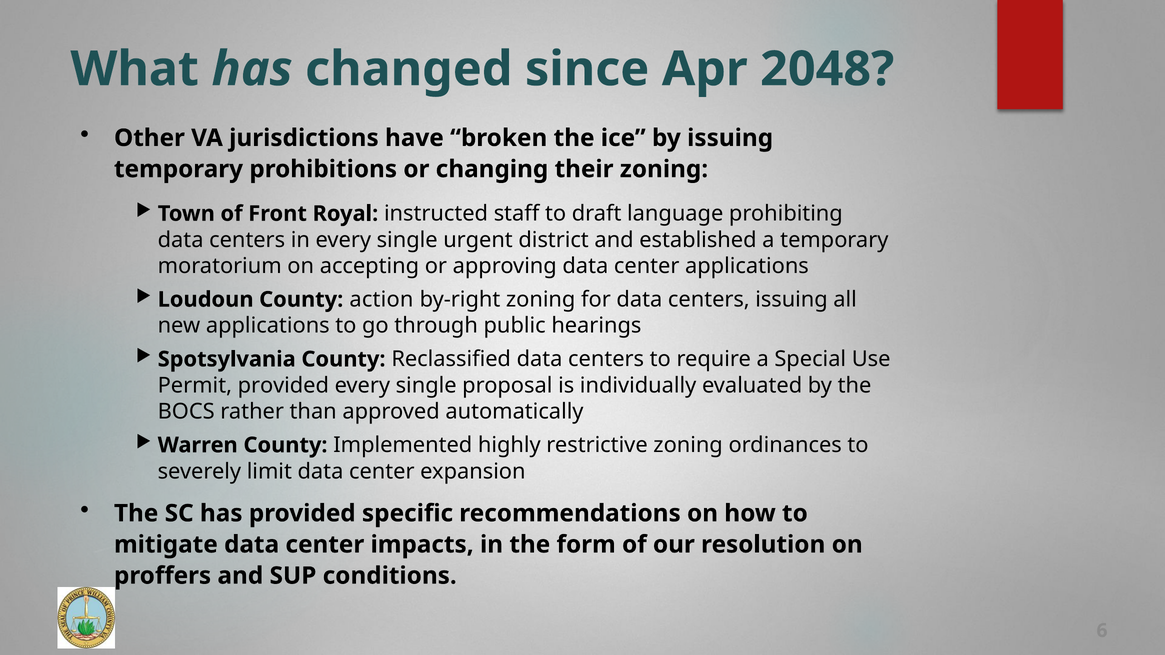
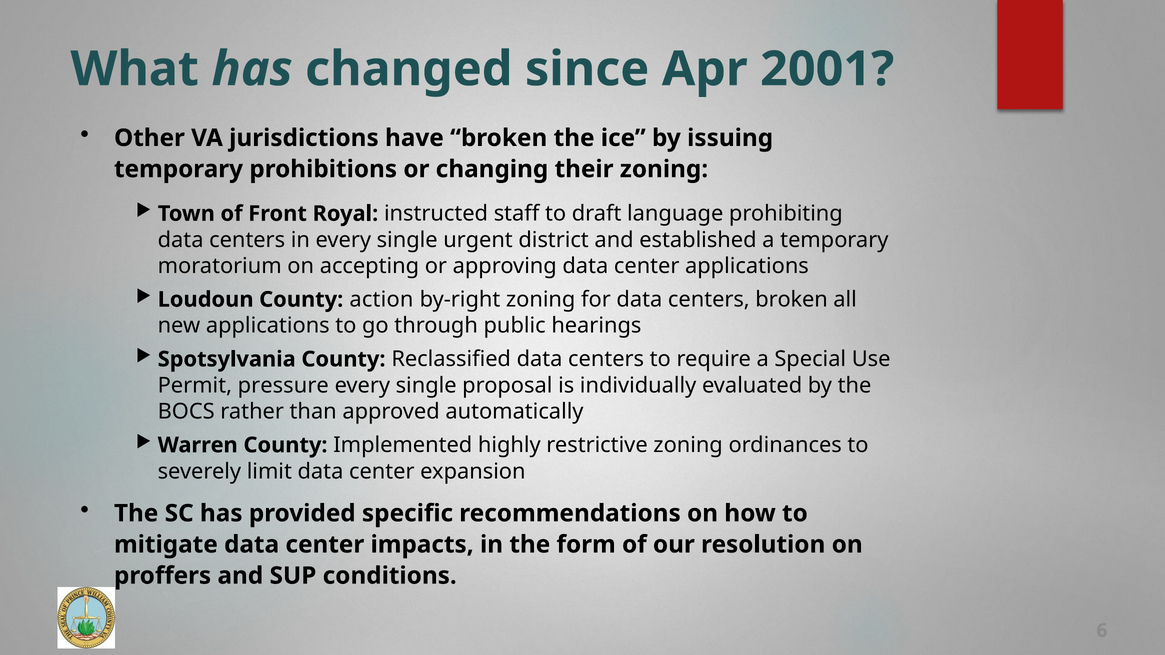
2048: 2048 -> 2001 (827, 69)
centers issuing: issuing -> broken (792, 300)
Permit provided: provided -> pressure (283, 386)
